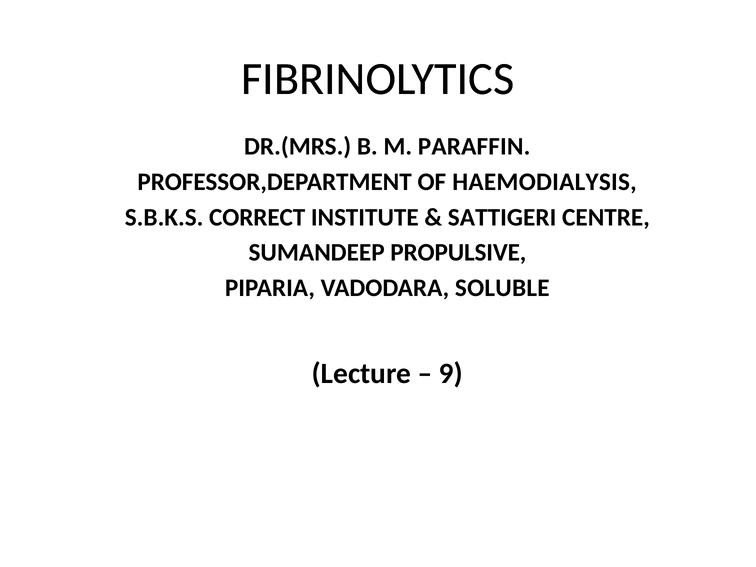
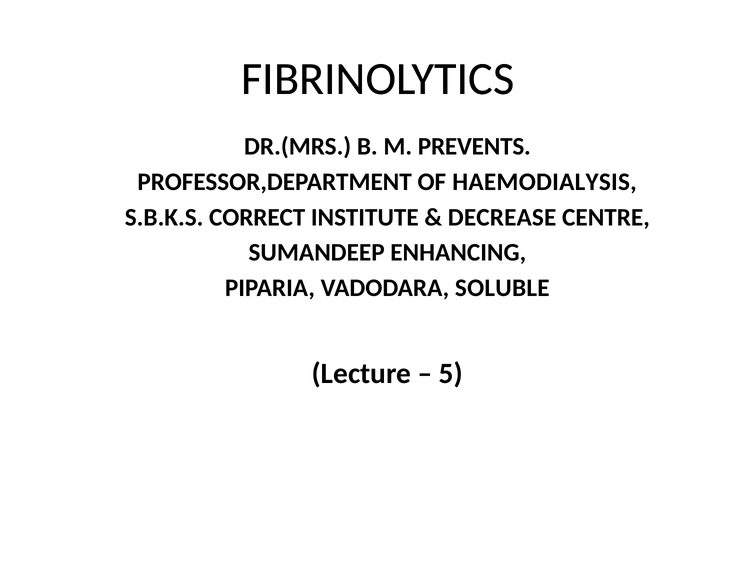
PARAFFIN: PARAFFIN -> PREVENTS (474, 147)
SATTIGERI: SATTIGERI -> DECREASE (502, 217)
PROPULSIVE: PROPULSIVE -> ENHANCING (458, 252)
9: 9 -> 5 (451, 374)
